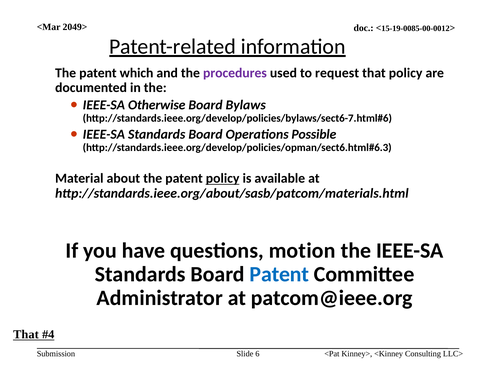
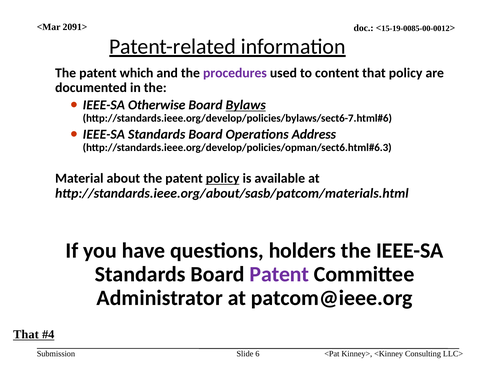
2049>: 2049> -> 2091> (75, 27)
request: request -> content (337, 73)
Bylaws underline: none -> present (246, 105)
Possible: Possible -> Address (314, 134)
motion: motion -> holders (302, 251)
Patent colour: blue -> purple (279, 274)
